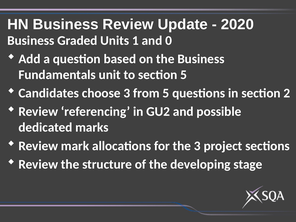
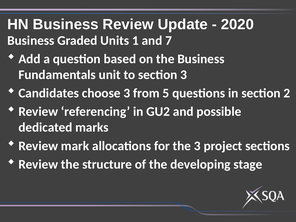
0: 0 -> 7 (169, 41)
section 5: 5 -> 3 (184, 75)
